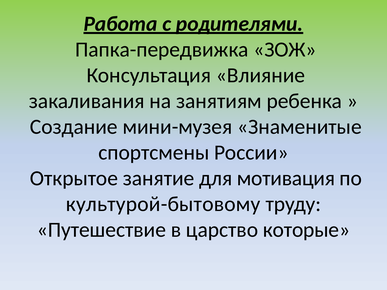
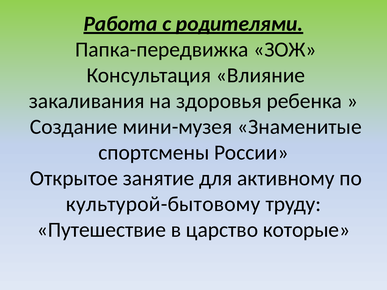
занятиям: занятиям -> здоровья (219, 101)
мотивация: мотивация -> активному (286, 178)
